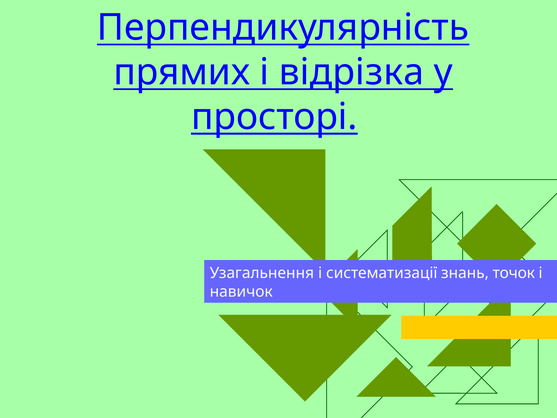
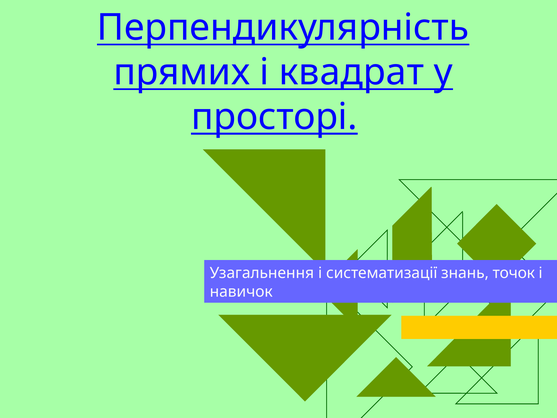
відрізка: відрізка -> квадрат (351, 72)
